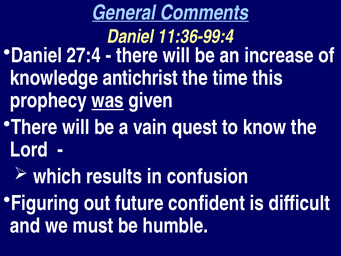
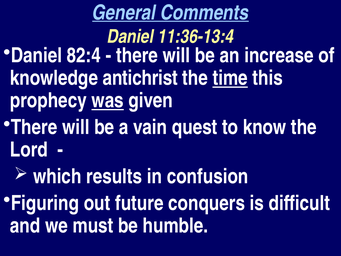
11:36-99:4: 11:36-99:4 -> 11:36-13:4 (196, 37)
27:4: 27:4 -> 82:4 (84, 55)
time underline: none -> present (230, 78)
confident: confident -> conquers (207, 203)
